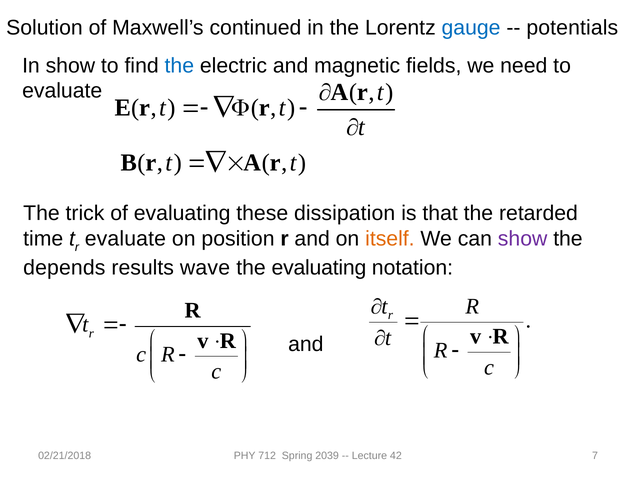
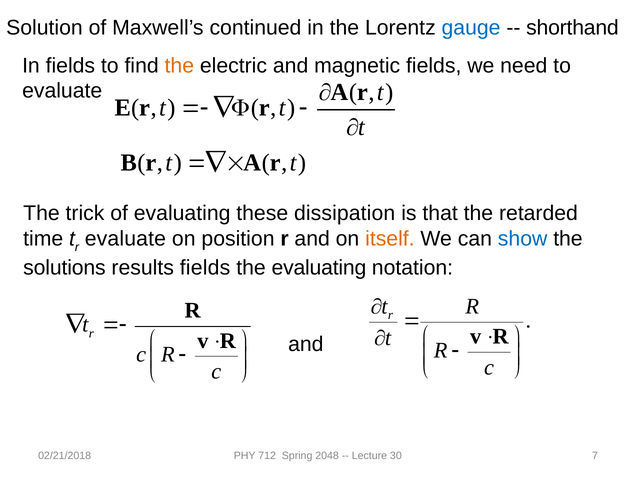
potentials: potentials -> shorthand (572, 28)
In show: show -> fields (70, 66)
the colour: blue -> orange (179, 66)
show colour: purple -> blue (523, 239)
depends: depends -> solutions (64, 268)
results wave: wave -> fields (205, 268)
2039: 2039 -> 2048 (327, 456)
42: 42 -> 30 (396, 456)
